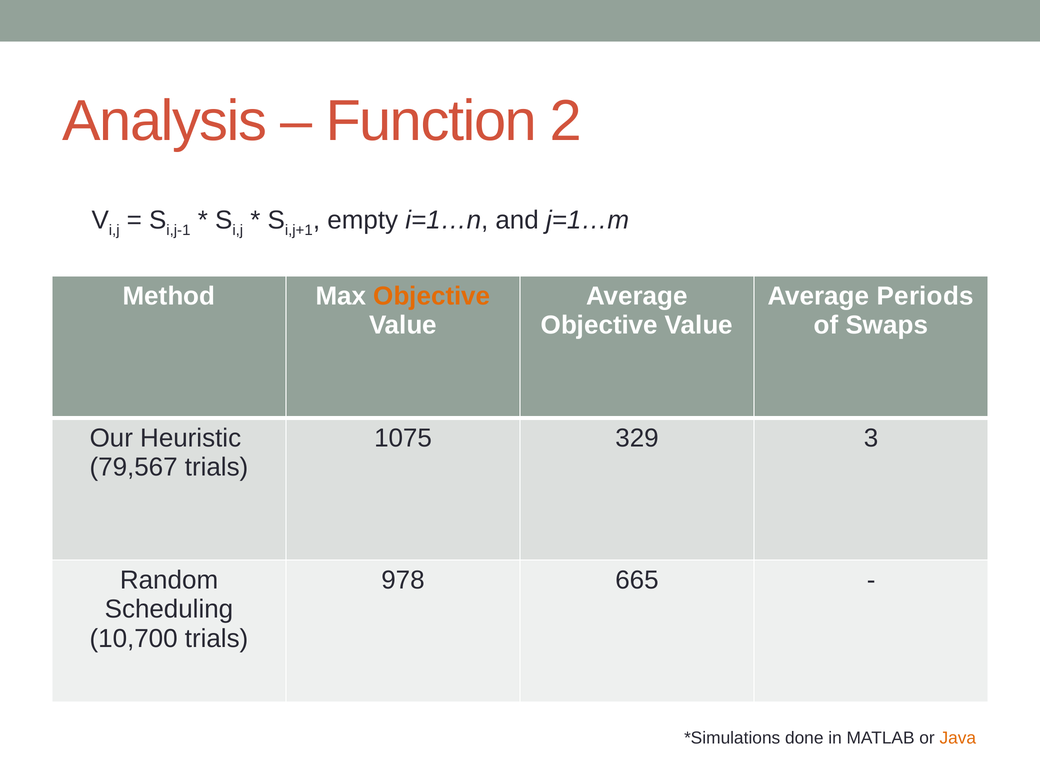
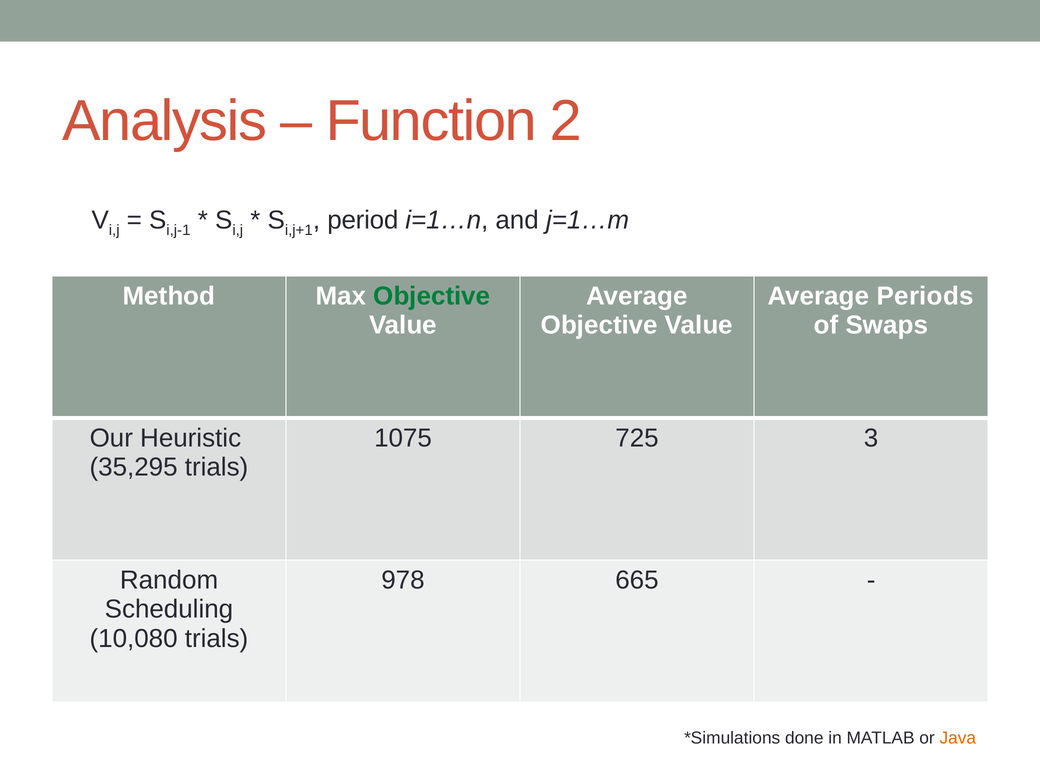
empty: empty -> period (363, 220)
Objective colour: orange -> green (432, 296)
329: 329 -> 725 (637, 438)
79,567: 79,567 -> 35,295 (134, 467)
10,700: 10,700 -> 10,080 (134, 639)
